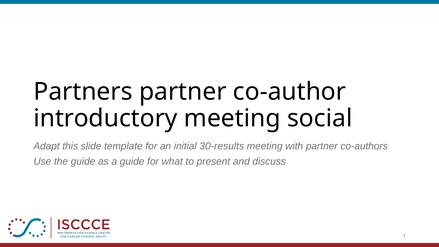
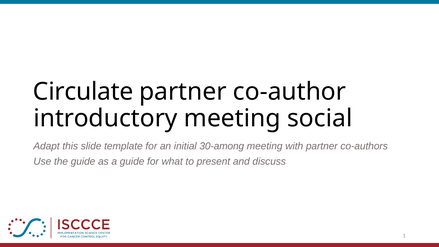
Partners: Partners -> Circulate (83, 92)
30-results: 30-results -> 30-among (222, 146)
